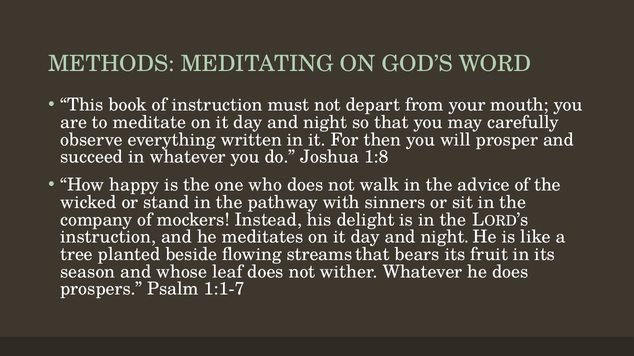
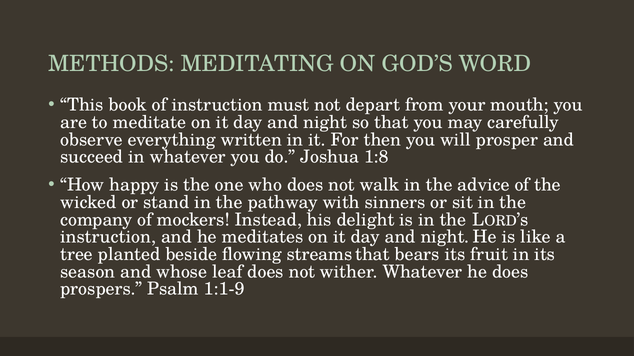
1:1-7: 1:1-7 -> 1:1-9 (224, 290)
